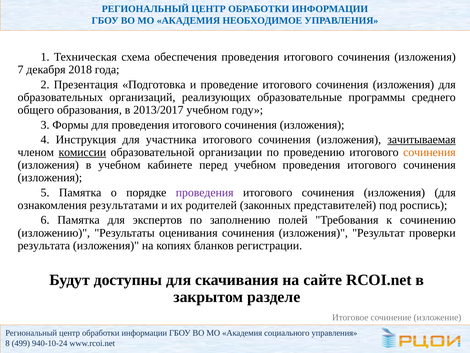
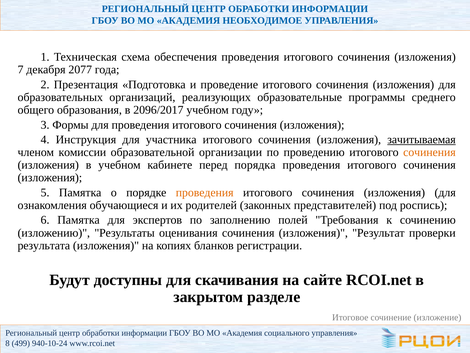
2018: 2018 -> 2077 (80, 70)
2013/2017: 2013/2017 -> 2096/2017 (158, 110)
комиссии underline: present -> none (82, 152)
перед учебном: учебном -> порядка (255, 165)
проведения colour: purple -> orange (205, 192)
результатами: результатами -> обучающиеся (124, 205)
